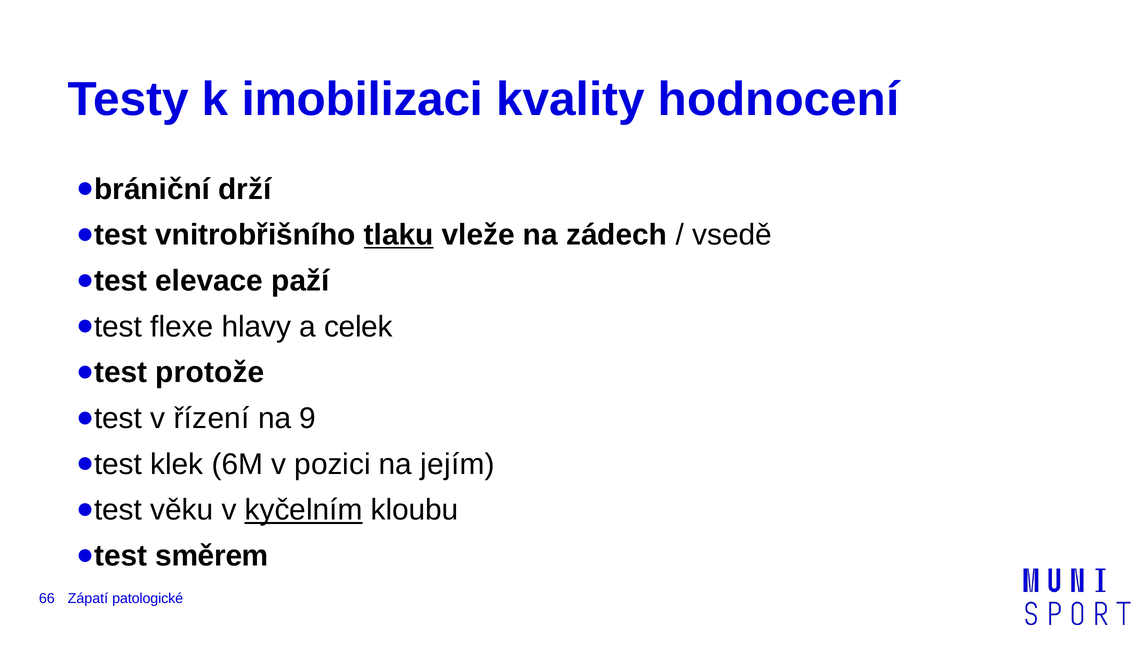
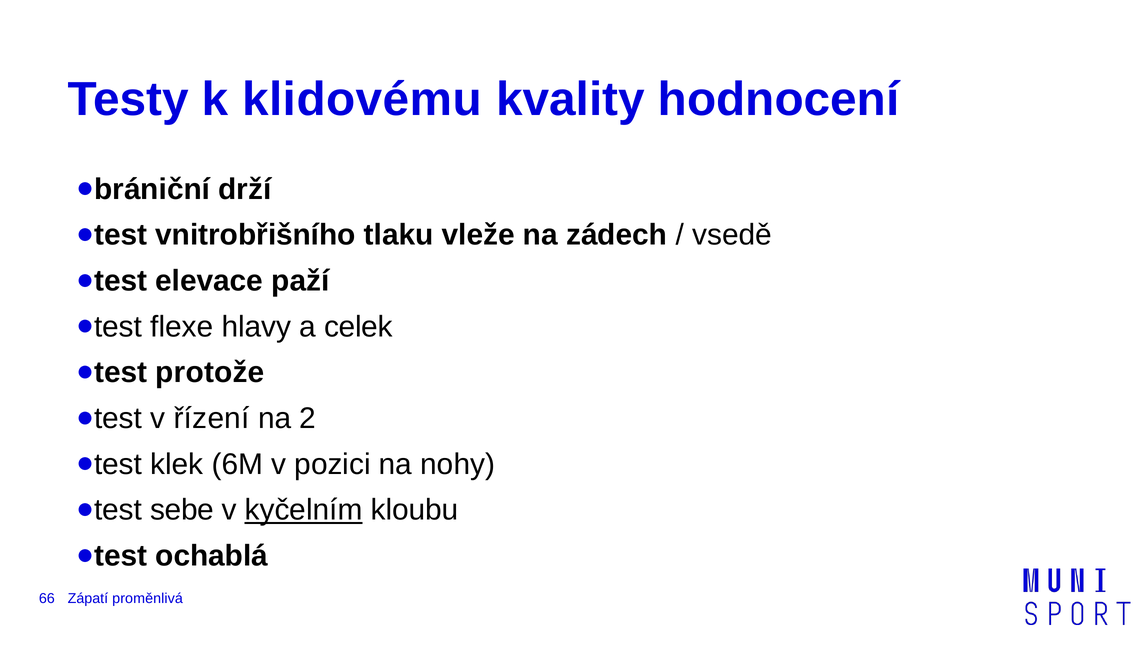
imobilizaci: imobilizaci -> klidovému (362, 100)
tlaku underline: present -> none (399, 235)
9: 9 -> 2 (308, 419)
jejím: jejím -> nohy (458, 464)
věku: věku -> sebe (182, 510)
směrem: směrem -> ochablá (212, 556)
patologické: patologické -> proměnlivá (148, 599)
